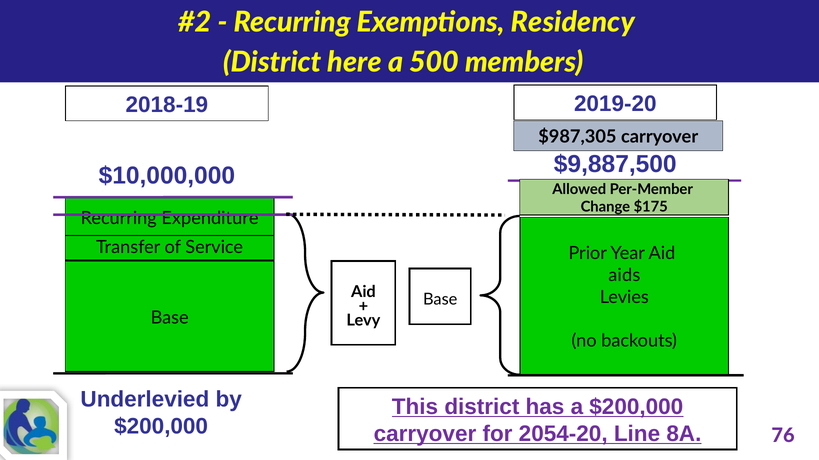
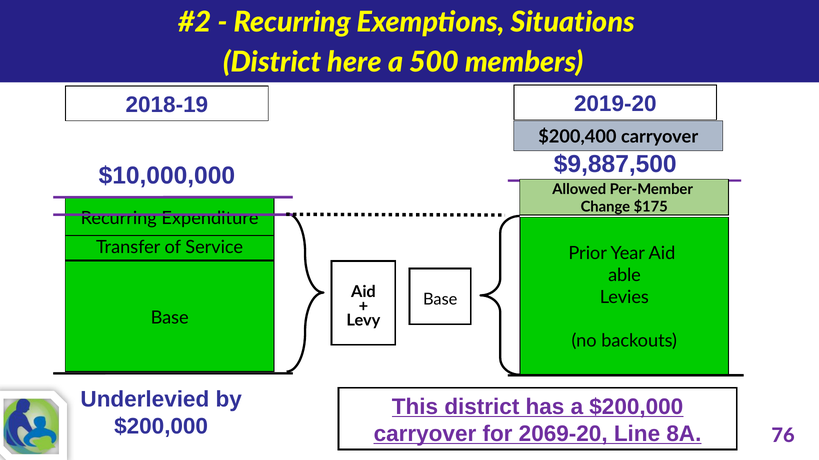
Residency: Residency -> Situations (573, 22)
$987,305: $987,305 -> $200,400 (577, 137)
aids: aids -> able (624, 276)
2054-20: 2054-20 -> 2069-20 (563, 434)
